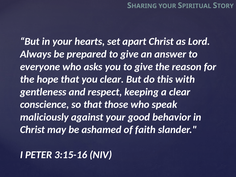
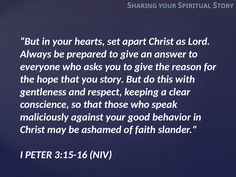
you clear: clear -> story (112, 79)
